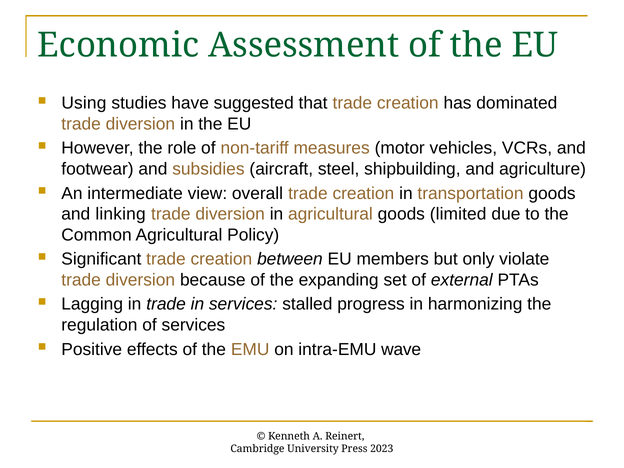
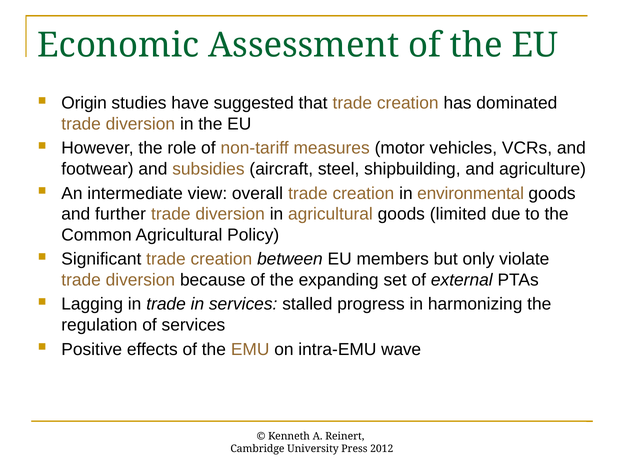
Using: Using -> Origin (84, 103)
transportation: transportation -> environmental (471, 193)
linking: linking -> further (121, 214)
2023: 2023 -> 2012 (382, 449)
